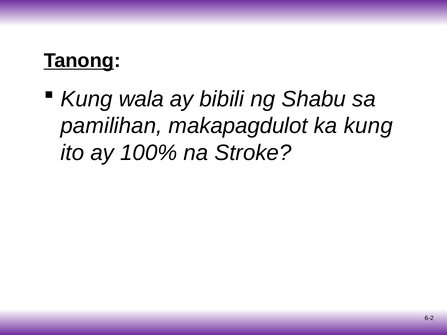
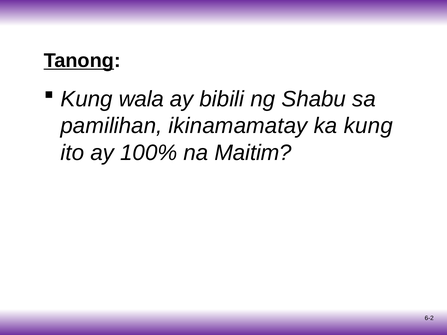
makapagdulot: makapagdulot -> ikinamamatay (238, 126)
Stroke: Stroke -> Maitim (253, 153)
